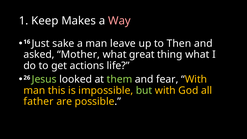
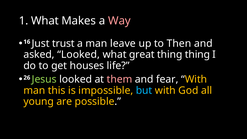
1 Keep: Keep -> What (45, 21)
sake: sake -> trust (63, 43)
asked Mother: Mother -> Looked (79, 55)
thing what: what -> thing (197, 55)
actions: actions -> houses (87, 66)
them colour: light green -> pink (120, 79)
but colour: light green -> light blue (144, 90)
father: father -> young (39, 102)
